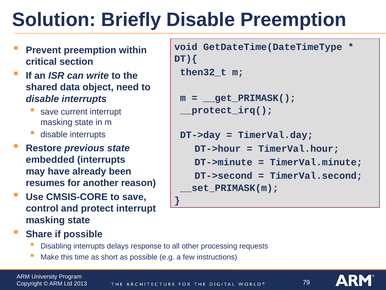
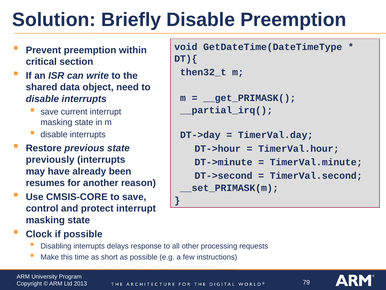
__protect_irq(: __protect_irq( -> __partial_irq( (226, 110)
embedded: embedded -> previously (50, 159)
Share: Share -> Clock (39, 234)
